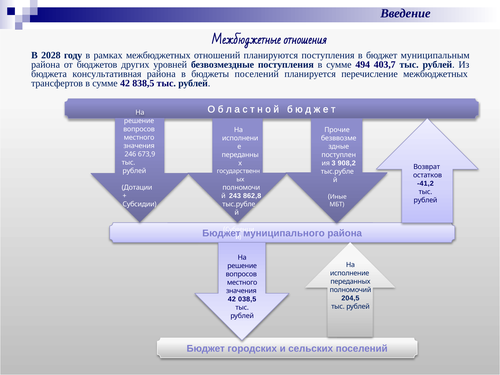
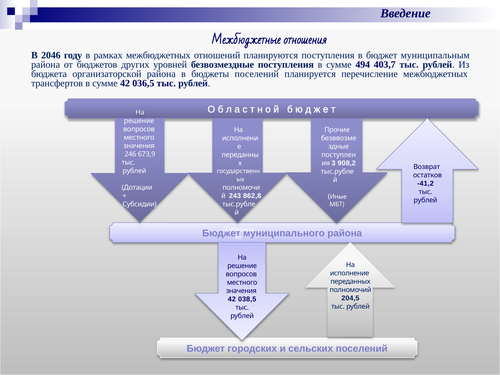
2028: 2028 -> 2046 (51, 55)
консультативная: консультативная -> организаторской (107, 74)
838,5: 838,5 -> 036,5 (143, 83)
